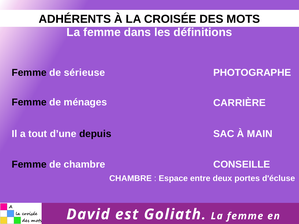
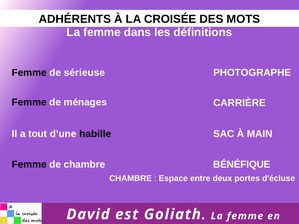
depuis: depuis -> habille (95, 134)
CONSEILLE: CONSEILLE -> BÉNÉFIQUE (242, 165)
